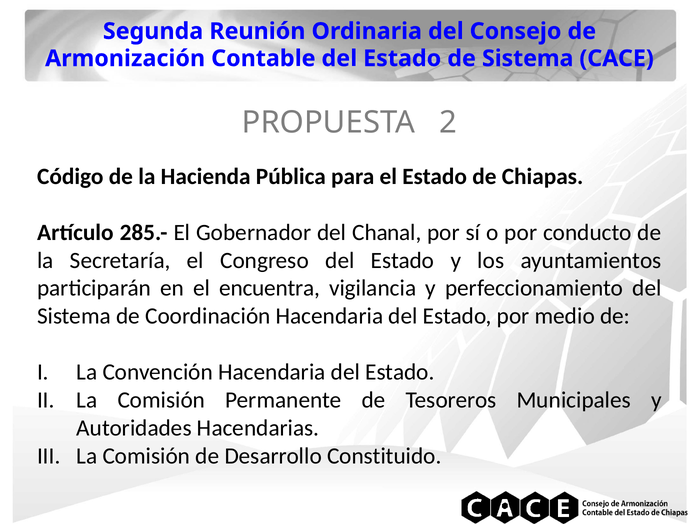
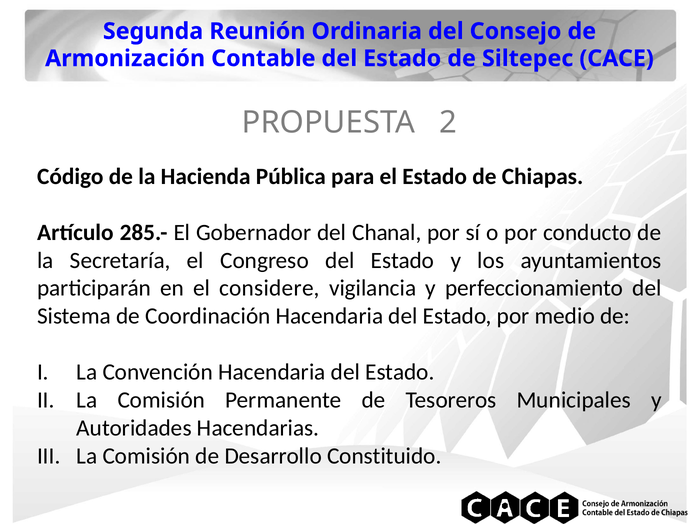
de Sistema: Sistema -> Siltepec (528, 58)
encuentra: encuentra -> considere (270, 288)
